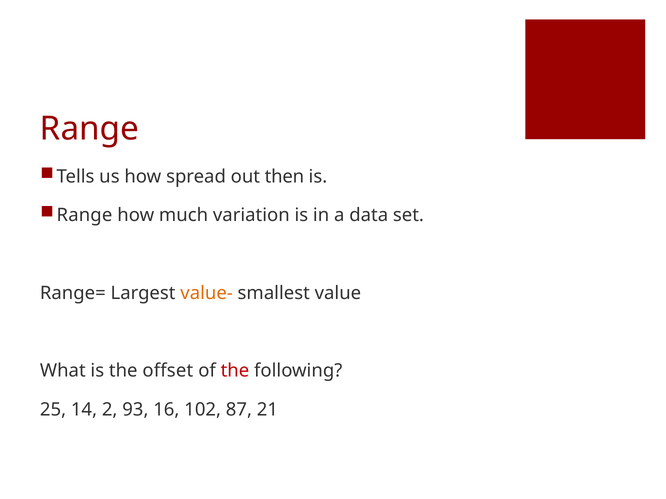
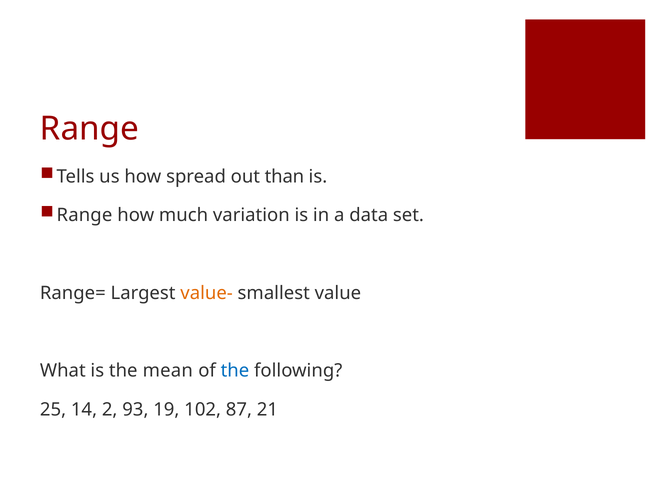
then: then -> than (284, 177)
offset: offset -> mean (168, 371)
the colour: red -> blue (235, 371)
16: 16 -> 19 (166, 410)
